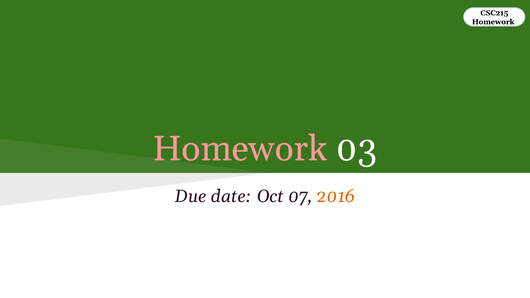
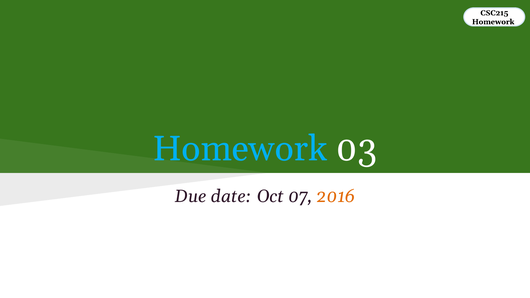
Homework colour: pink -> light blue (240, 149)
